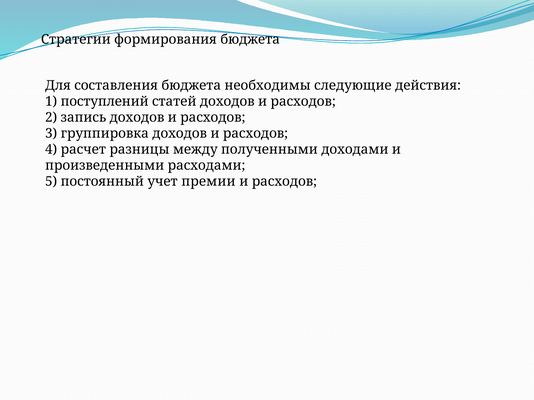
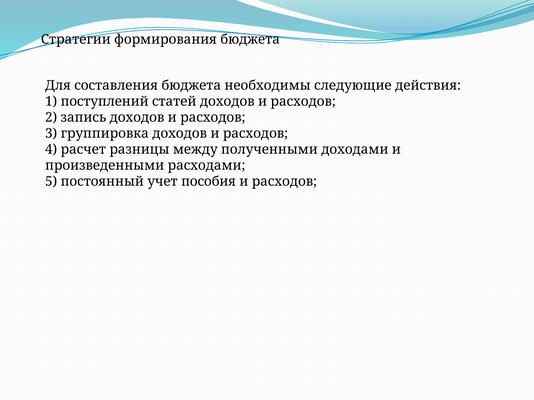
премии: премии -> пособия (209, 182)
